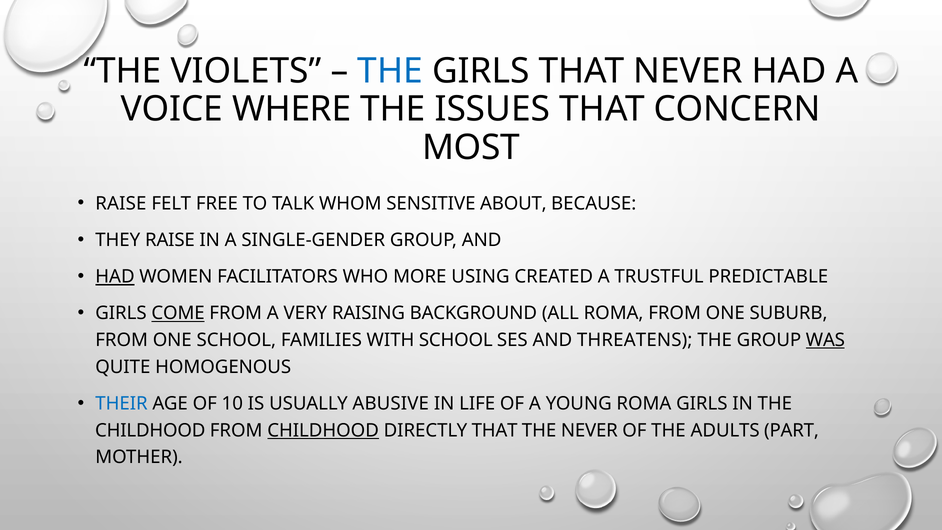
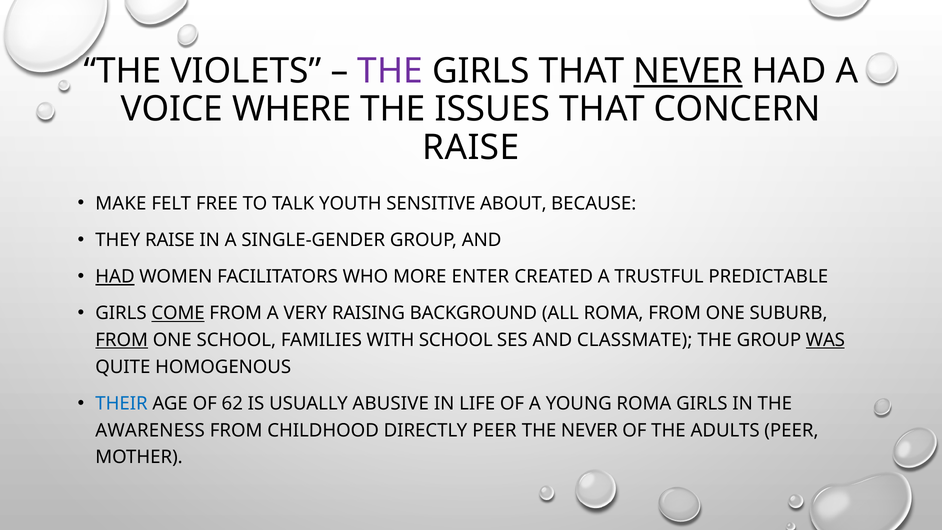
THE colour: blue -> purple (390, 71)
NEVER underline: none -> present (688, 71)
MOST: MOST -> RAISE (471, 147)
RAISE: RAISE -> MAKE (121, 203)
WHOM: WHOM -> YOUTH (350, 203)
USING: USING -> ENTER (480, 277)
FROM underline: none -> present (122, 340)
THREATENS: THREATENS -> CLASSMATE (635, 340)
10: 10 -> 62 (232, 404)
CHILDHOOD: CHILDHOOD -> AWARENESS (150, 430)
CHILDHOOD underline: present -> none (323, 430)
DIRECTLY THAT: THAT -> PEER (494, 430)
ADULTS PART: PART -> PEER (791, 430)
